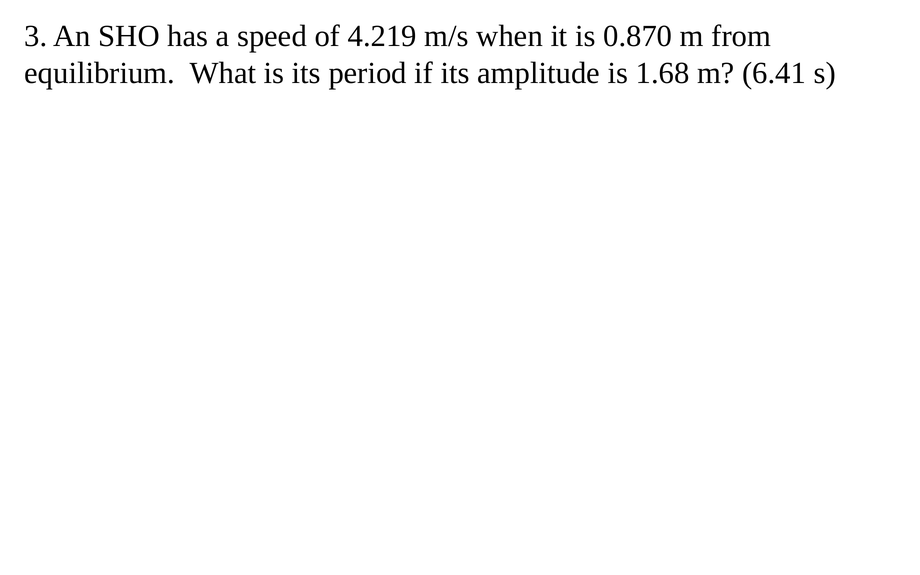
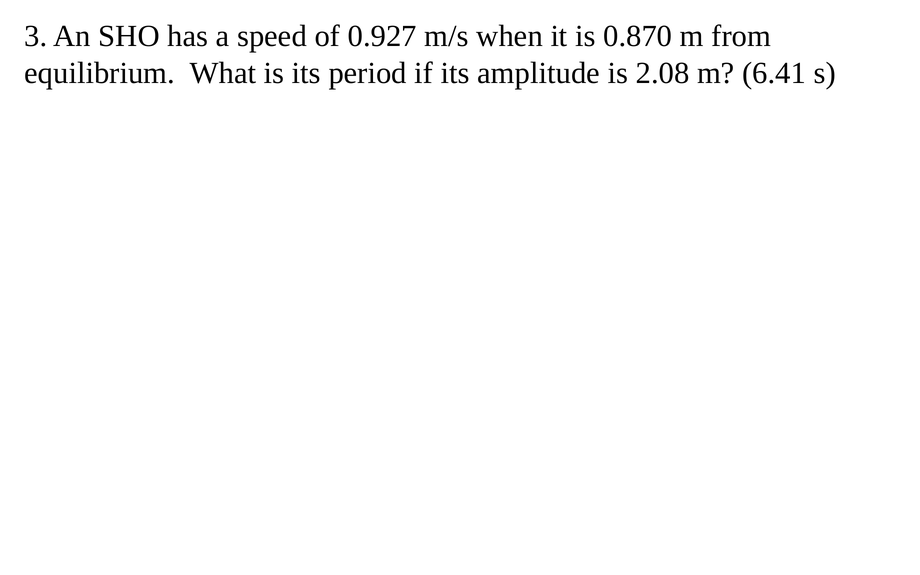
4.219: 4.219 -> 0.927 (382, 36)
1.68: 1.68 -> 2.08 (663, 73)
